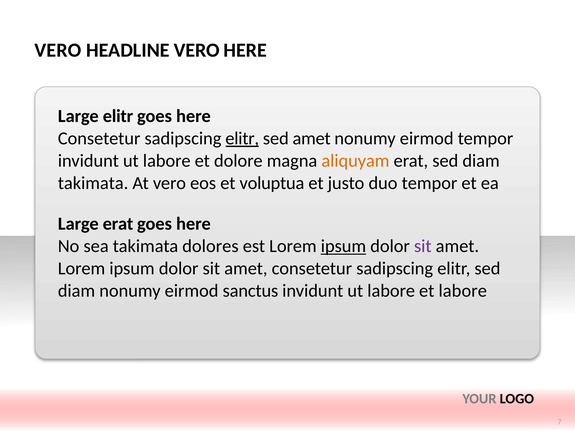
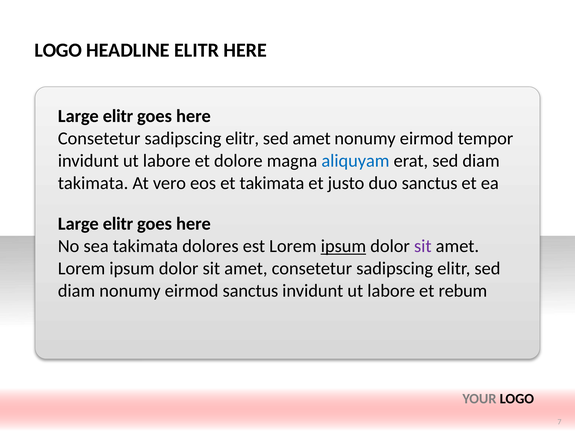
VERO: VERO -> LOGO (58, 50)
HEADLINE VERO: VERO -> ELITR (197, 50)
elitr underline: present -> none (242, 138)
aliquyam colour: orange -> blue (355, 161)
et voluptua: voluptua -> takimata (272, 183)
duo tempor: tempor -> sanctus (430, 183)
erat: erat -> elitr (118, 224)
et labore: labore -> rebum (463, 291)
